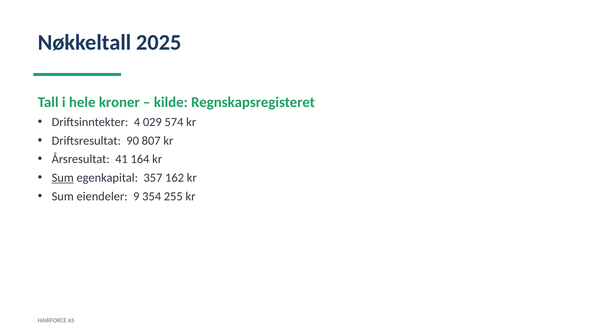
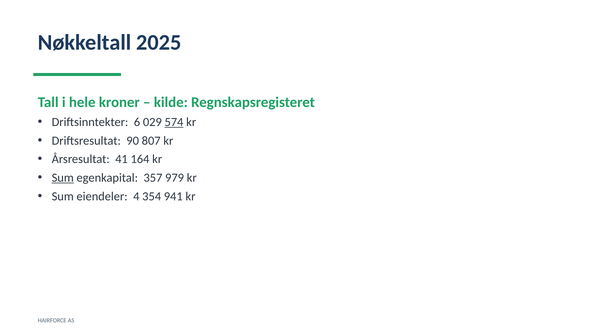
4: 4 -> 6 (137, 122)
574 underline: none -> present (174, 122)
162: 162 -> 979 (175, 178)
9: 9 -> 4 (136, 196)
255: 255 -> 941 (173, 196)
